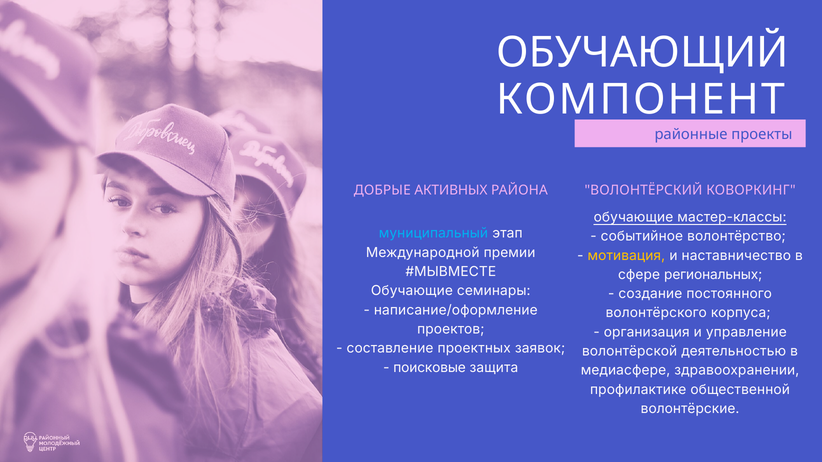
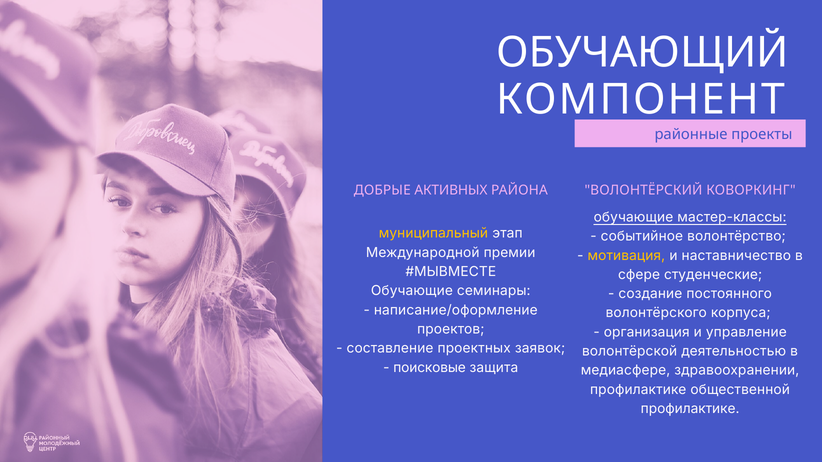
муниципальный colour: light blue -> yellow (433, 234)
региональных: региональных -> студенческие (713, 275)
волонтёрские: волонтёрские -> профилактике (690, 409)
